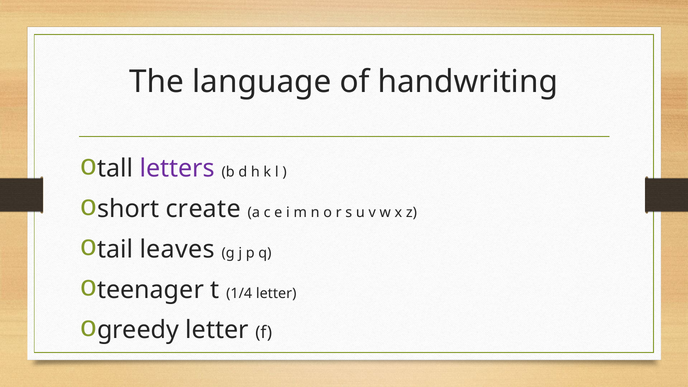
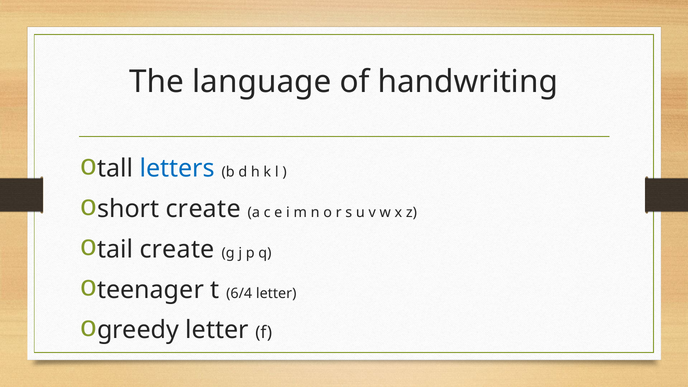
letters colour: purple -> blue (177, 169)
tail leaves: leaves -> create (177, 249)
1/4: 1/4 -> 6/4 (239, 293)
